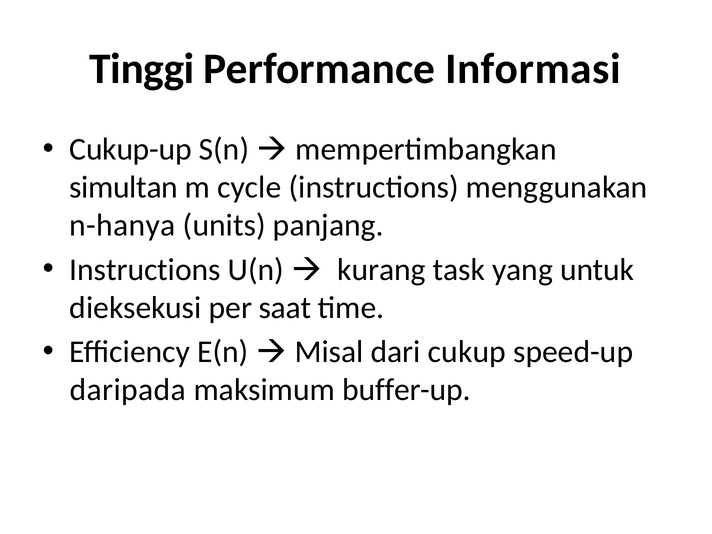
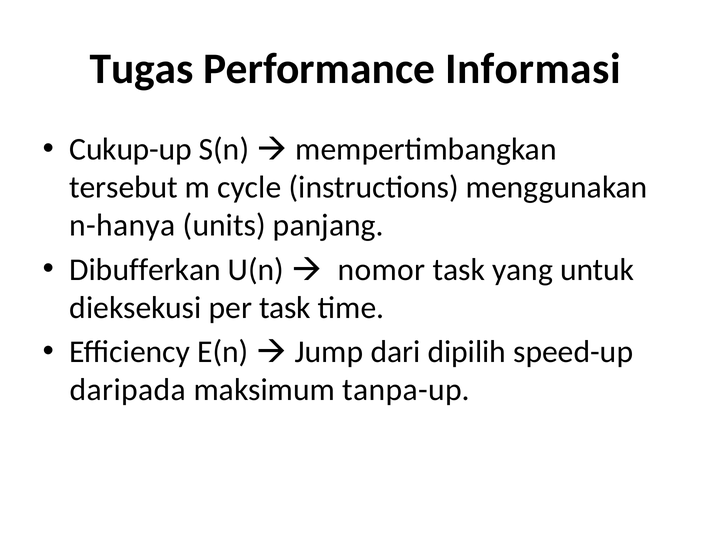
Tinggi: Tinggi -> Tugas (142, 69)
simultan: simultan -> tersebut (124, 187)
Instructions: Instructions -> Dibufferkan (145, 270)
kurang: kurang -> nomor (381, 270)
per saat: saat -> task (285, 308)
Misal: Misal -> Jump (329, 352)
cukup: cukup -> dipilih (467, 352)
buffer-up: buffer-up -> tanpa-up (406, 390)
